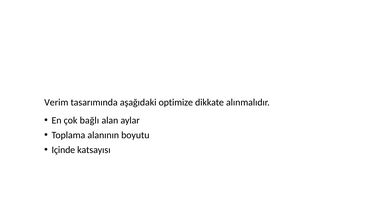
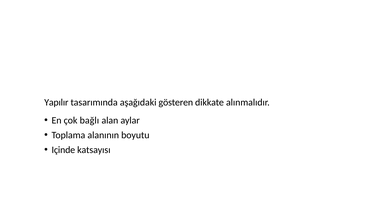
Verim: Verim -> Yapılır (56, 102)
optimize: optimize -> gösteren (176, 102)
